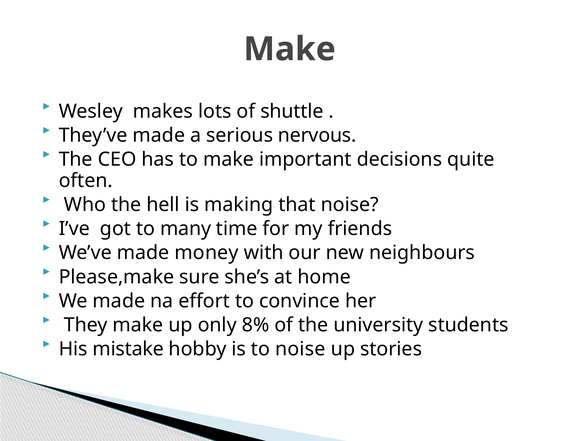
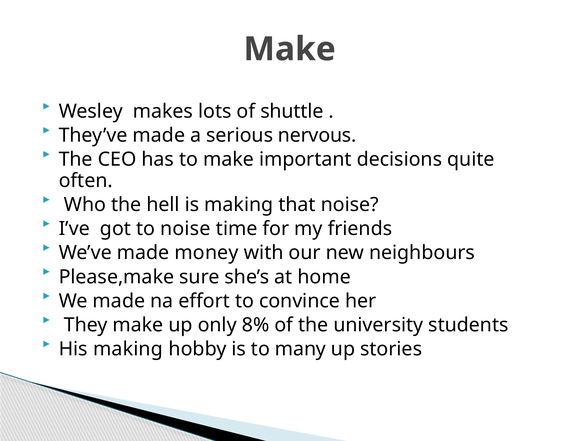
to many: many -> noise (185, 229)
His mistake: mistake -> making (128, 349)
to noise: noise -> many (300, 349)
